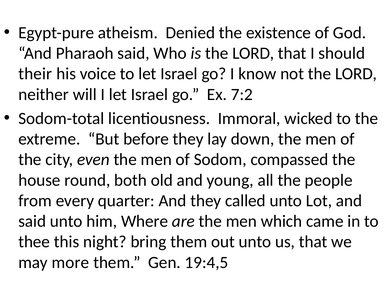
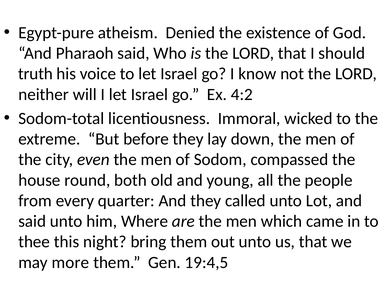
their: their -> truth (35, 74)
7:2: 7:2 -> 4:2 (242, 94)
